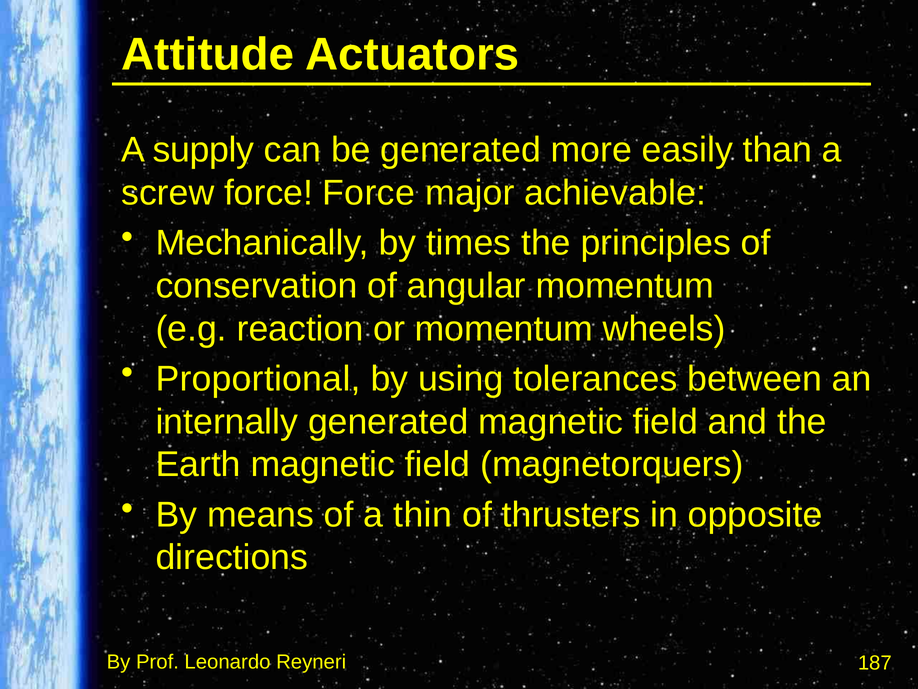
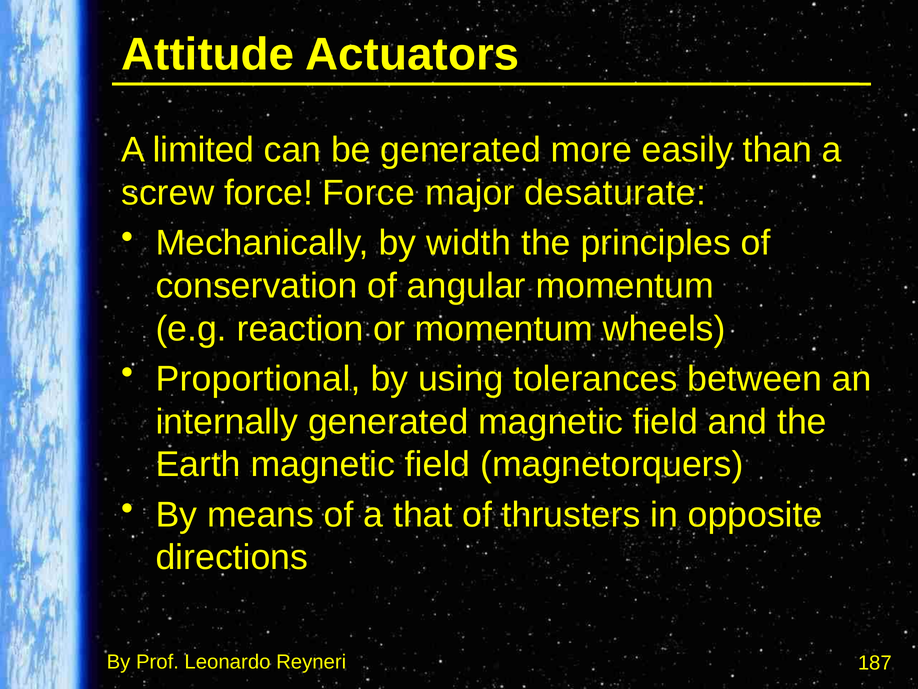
supply: supply -> limited (203, 150)
achievable: achievable -> desaturate (615, 193)
times: times -> width (469, 243)
thin: thin -> that (423, 514)
